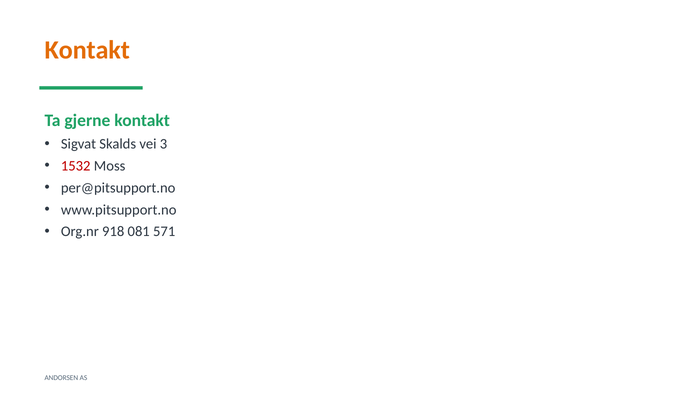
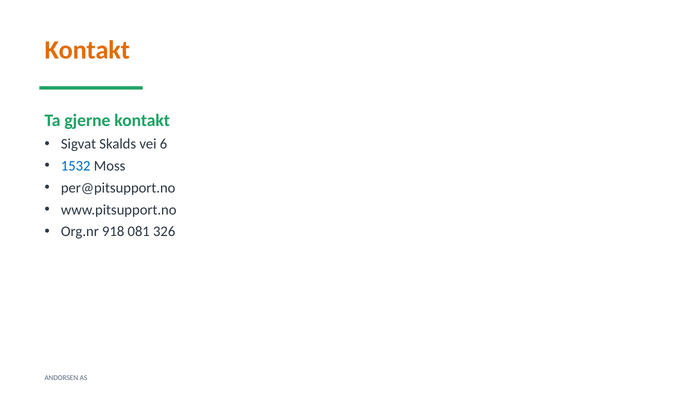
3: 3 -> 6 (163, 144)
1532 colour: red -> blue (76, 166)
571: 571 -> 326 (164, 231)
